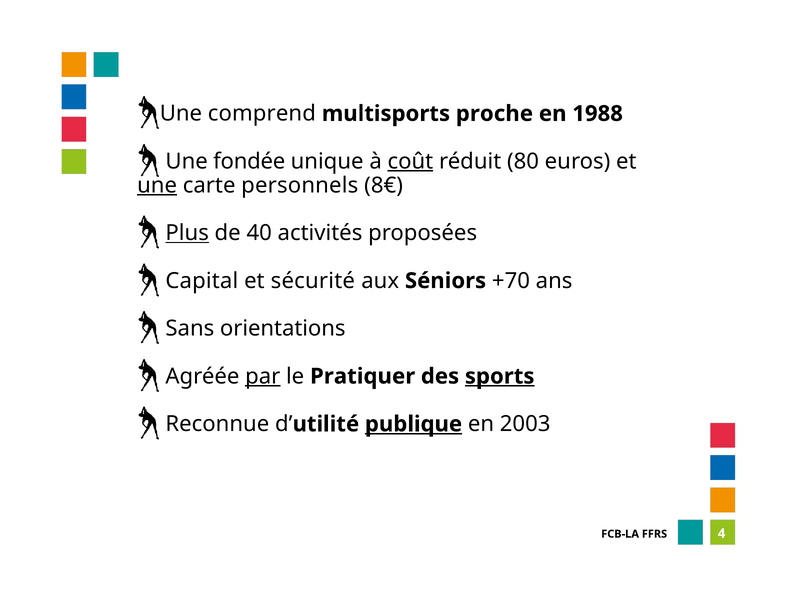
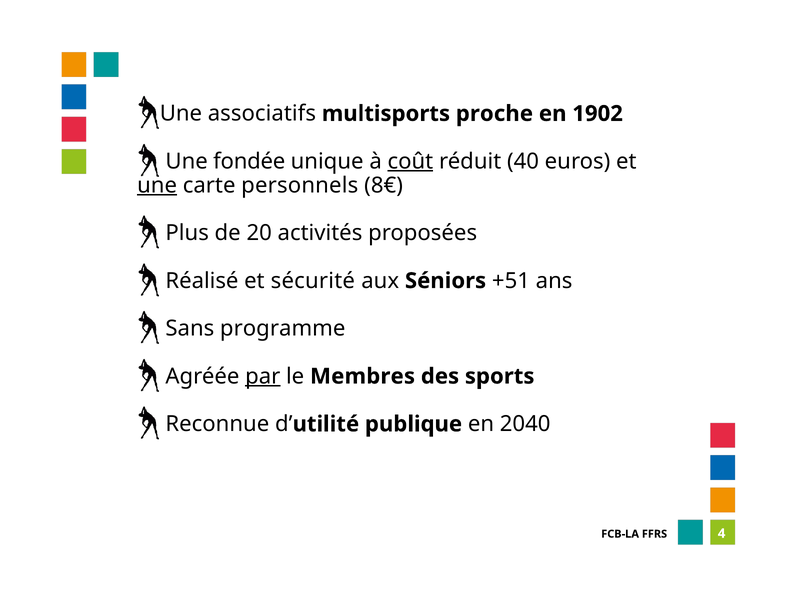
comprend: comprend -> associatifs (262, 114)
1988: 1988 -> 1902 (598, 114)
80: 80 -> 40 (523, 161)
Plus underline: present -> none (187, 233)
40: 40 -> 20 (259, 233)
Capital: Capital -> Réalisé (202, 281)
+70: +70 -> +51 (511, 281)
orientations: orientations -> programme (283, 329)
Pratiquer: Pratiquer -> Membres (363, 376)
sports underline: present -> none (500, 376)
publique underline: present -> none (414, 424)
2003: 2003 -> 2040 (525, 424)
